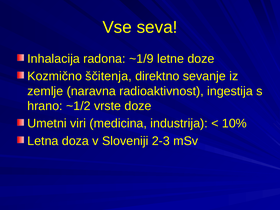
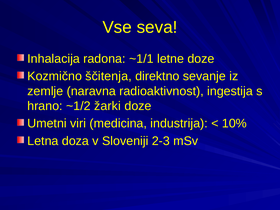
~1/9: ~1/9 -> ~1/1 (141, 59)
vrste: vrste -> žarki (108, 106)
